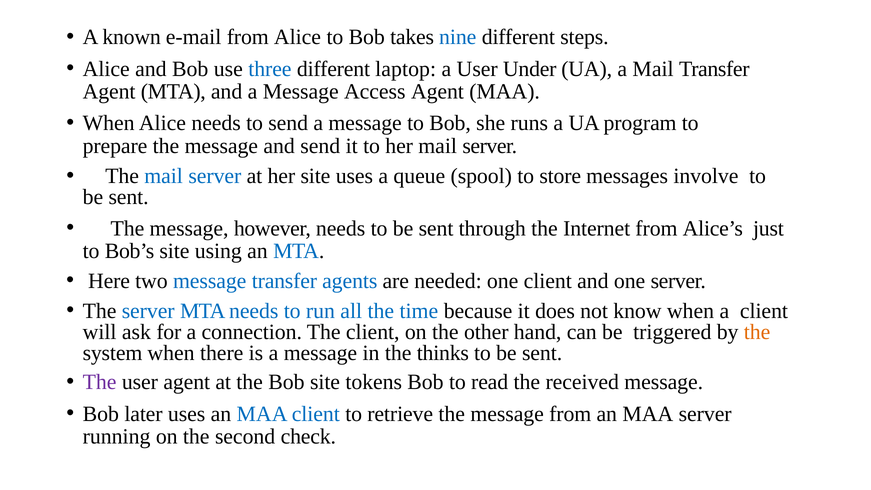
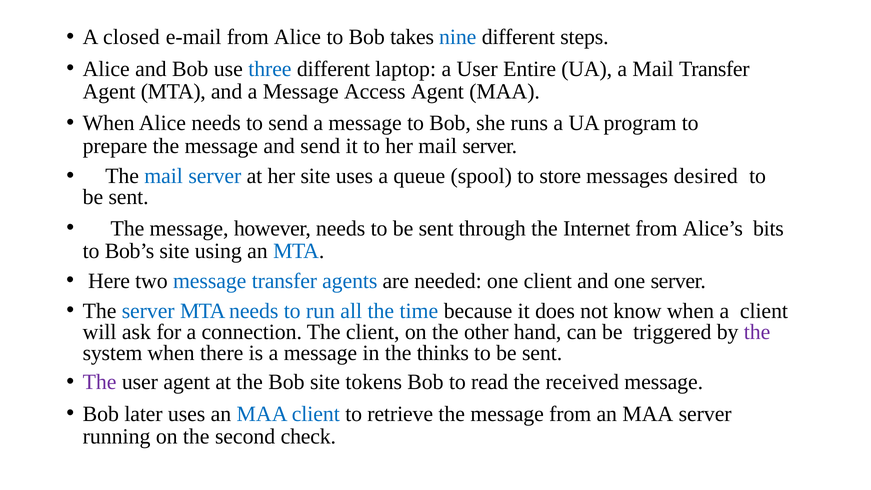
known: known -> closed (131, 37)
Under: Under -> Entire (530, 69)
involve: involve -> desired (706, 176)
just: just -> bits (768, 228)
the colour: orange -> purple (757, 332)
